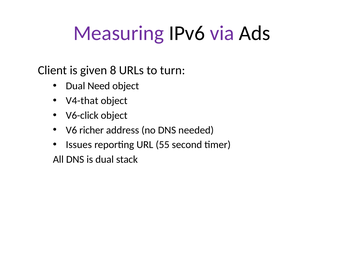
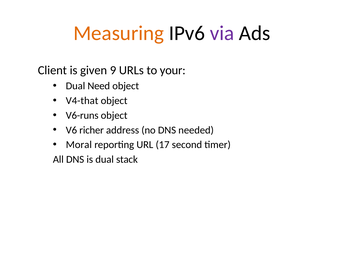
Measuring colour: purple -> orange (119, 33)
8: 8 -> 9 (113, 70)
turn: turn -> your (173, 70)
V6-click: V6-click -> V6-runs (82, 115)
Issues: Issues -> Moral (79, 145)
55: 55 -> 17 (163, 145)
